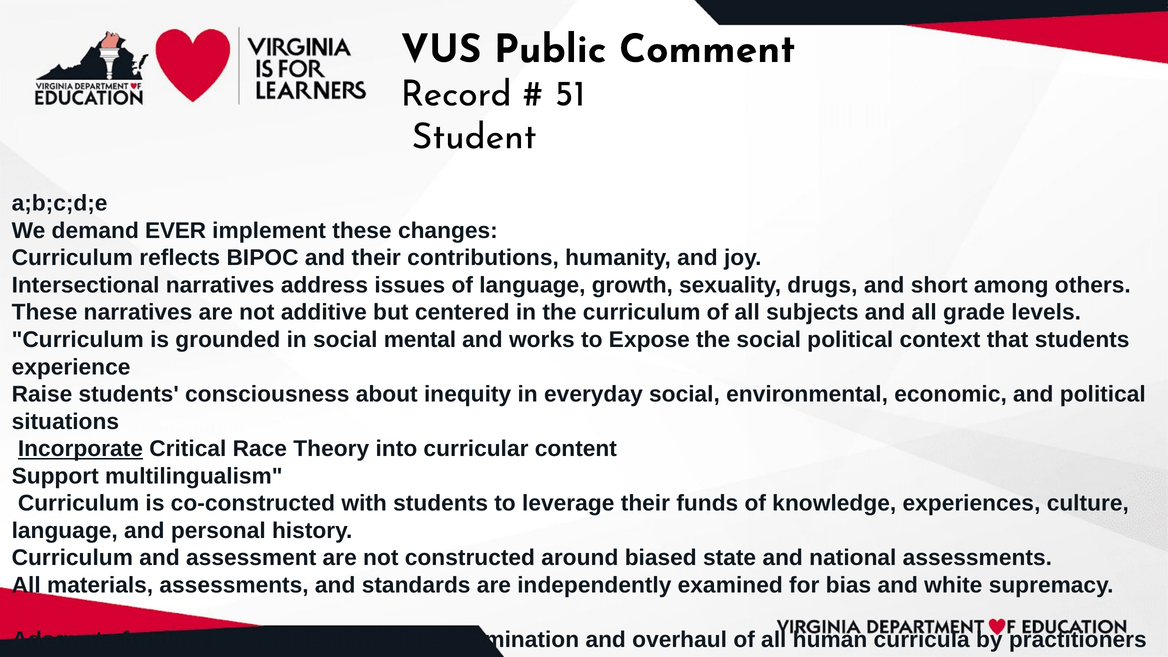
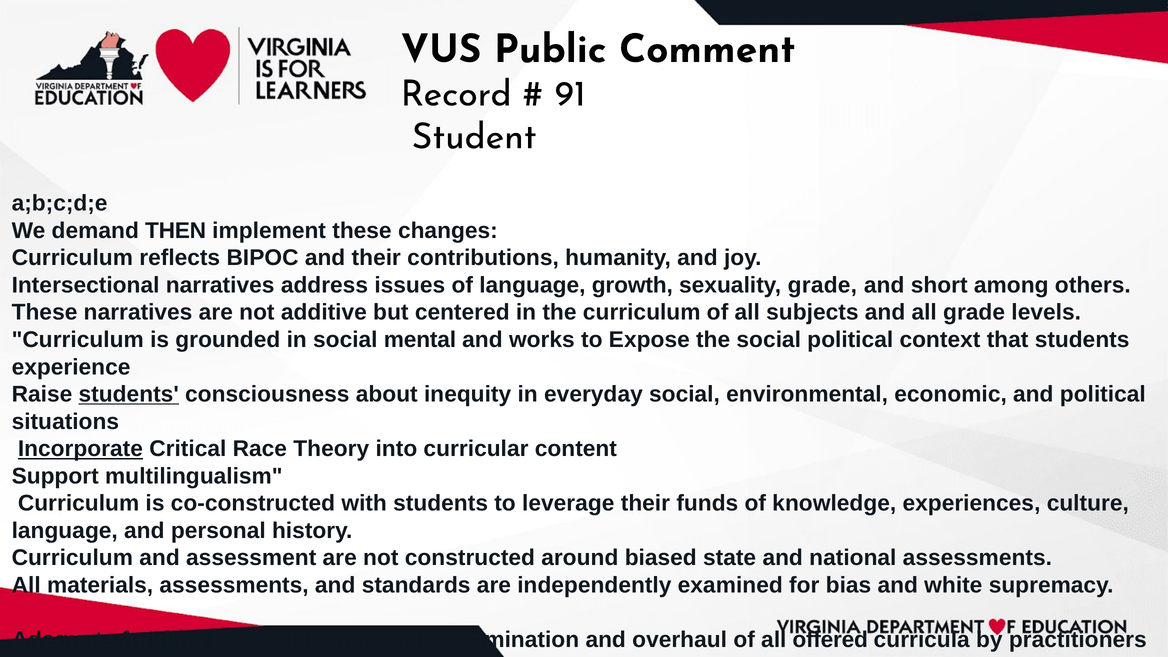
51: 51 -> 91 (570, 94)
EVER: EVER -> THEN (176, 231)
sexuality drugs: drugs -> grade (822, 285)
students underline: none -> present (129, 394)
human: human -> offered (830, 640)
